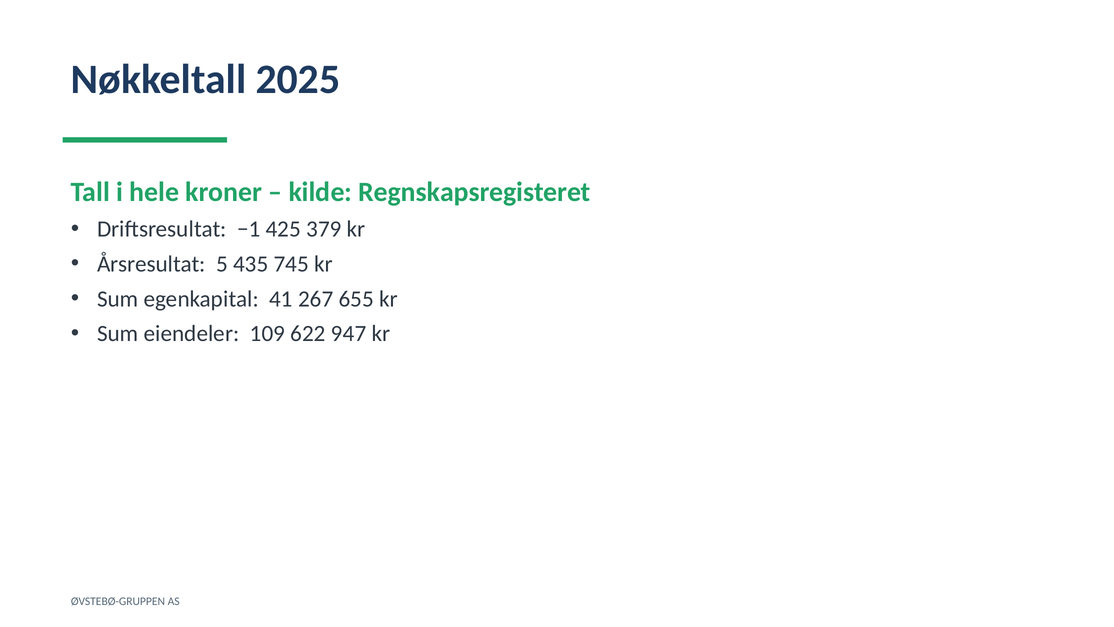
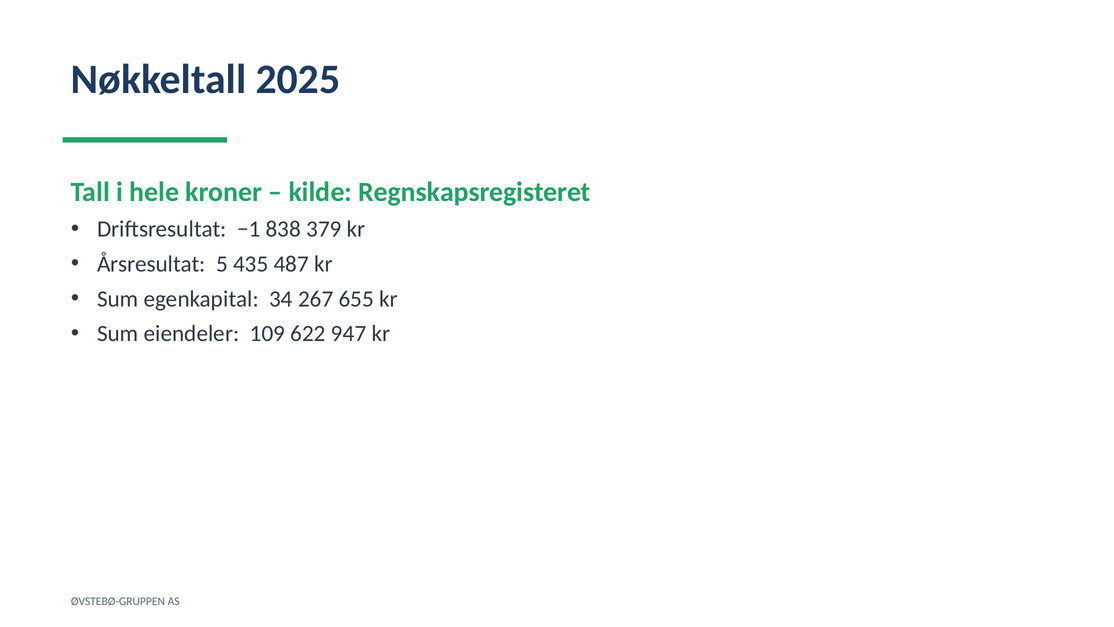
425: 425 -> 838 (283, 229)
745: 745 -> 487 (291, 264)
41: 41 -> 34 (281, 299)
